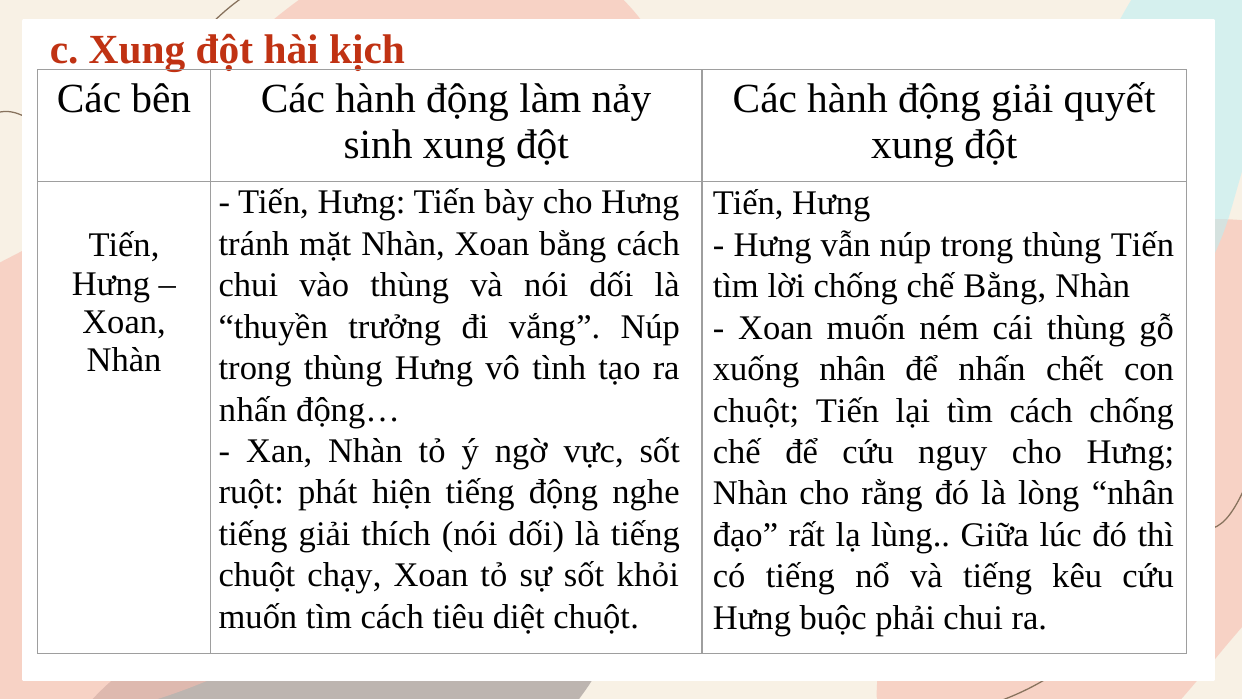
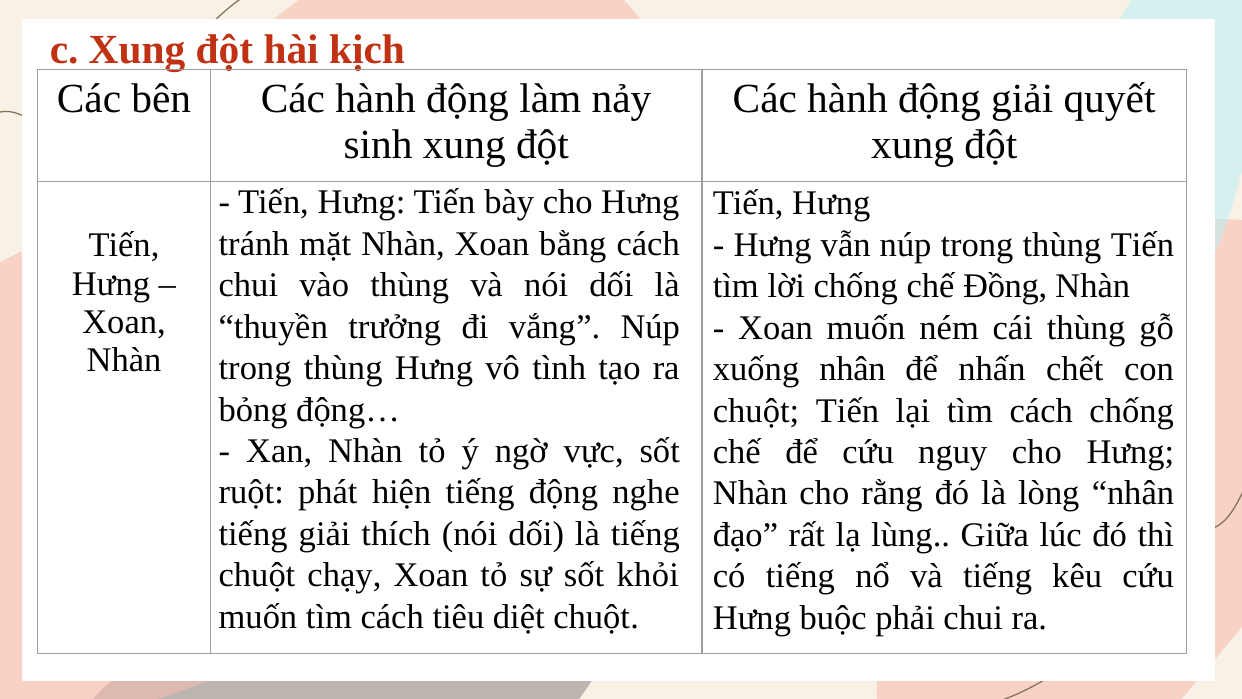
chế Bằng: Bằng -> Đồng (1005, 286)
nhấn: nhấn -> bỏng (253, 410)
